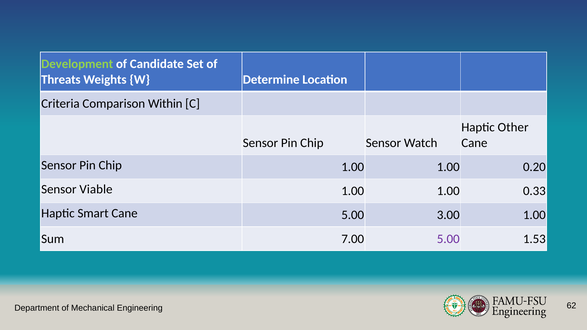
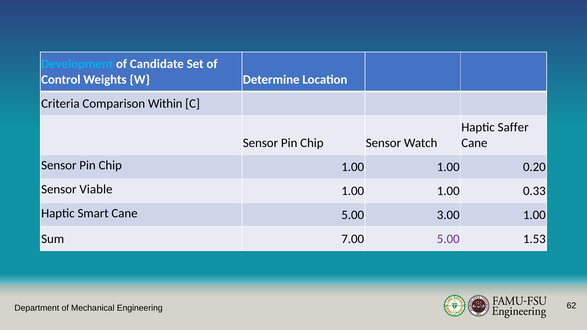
Development colour: light green -> light blue (77, 64)
Threats: Threats -> Control (61, 80)
Other: Other -> Saffer (513, 127)
